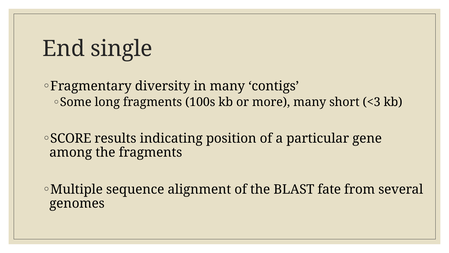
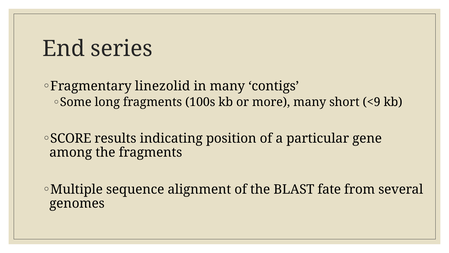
single: single -> series (122, 49)
diversity: diversity -> linezolid (163, 86)
<3: <3 -> <9 (372, 102)
